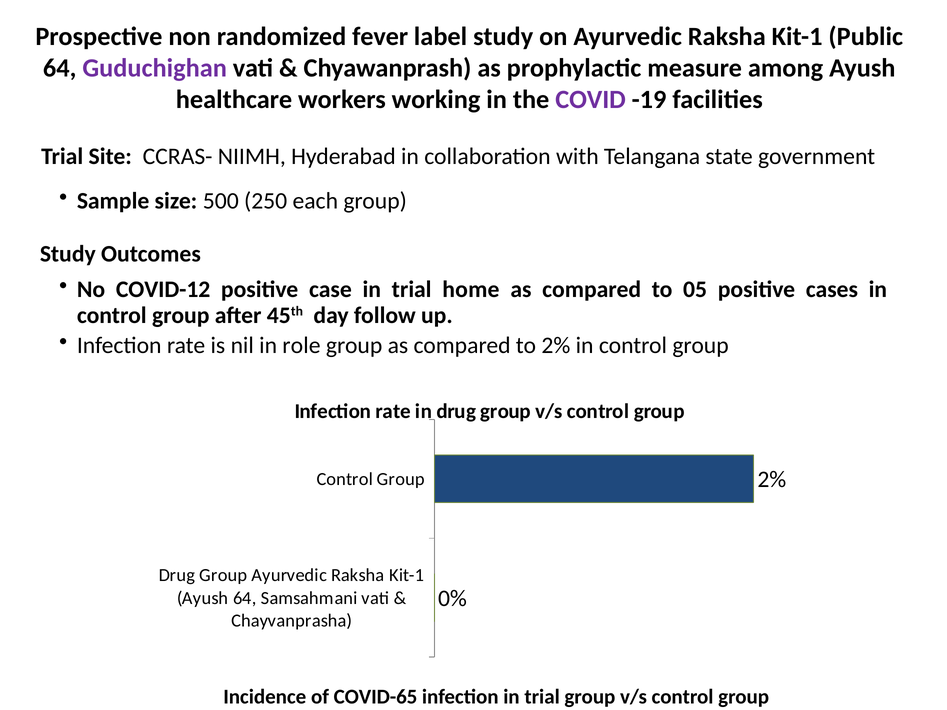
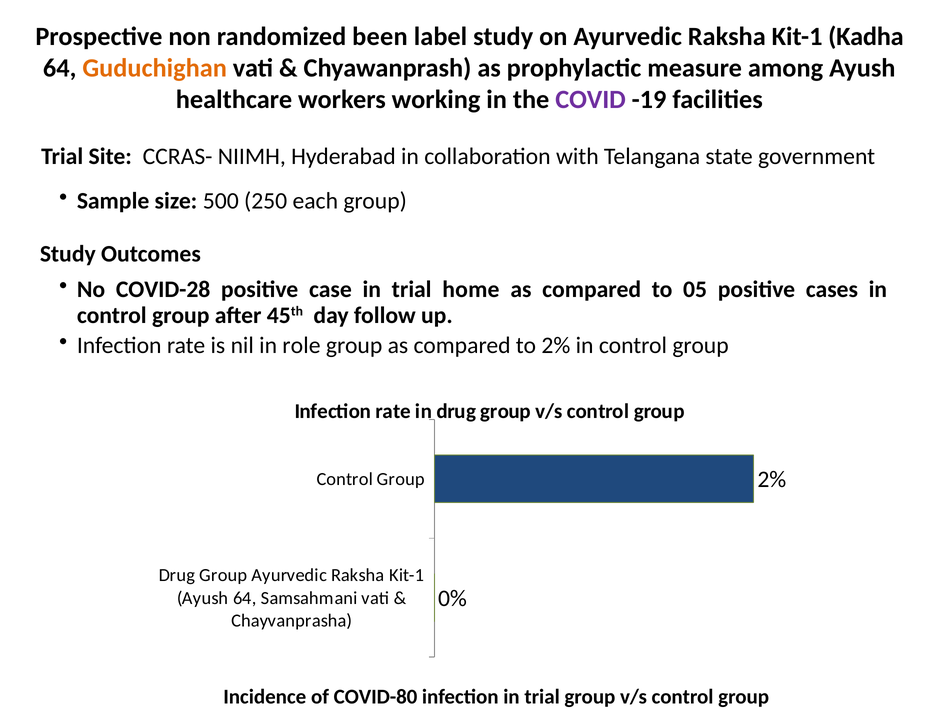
fever: fever -> been (380, 36)
Public: Public -> Kadha (866, 36)
Guduchighan colour: purple -> orange (155, 68)
COVID-12: COVID-12 -> COVID-28 (163, 290)
COVID-65: COVID-65 -> COVID-80 (376, 697)
